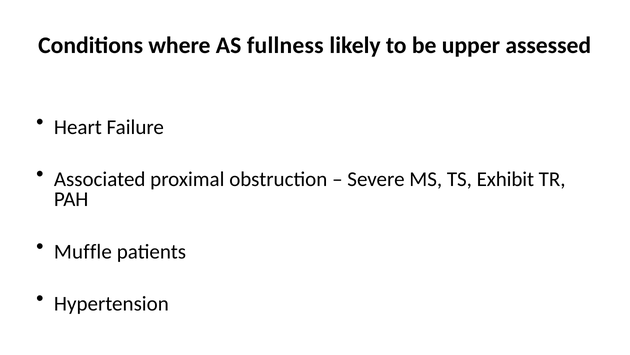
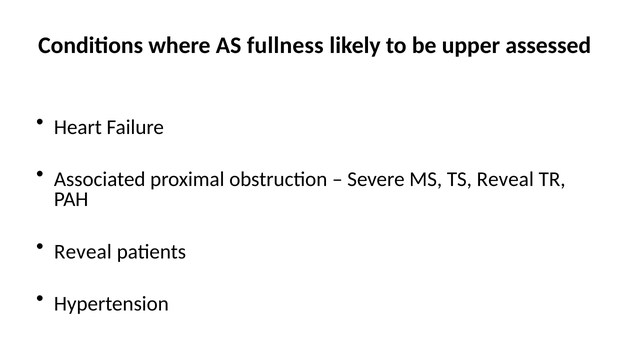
TS Exhibit: Exhibit -> Reveal (505, 179)
Muffle: Muffle -> Reveal (83, 251)
